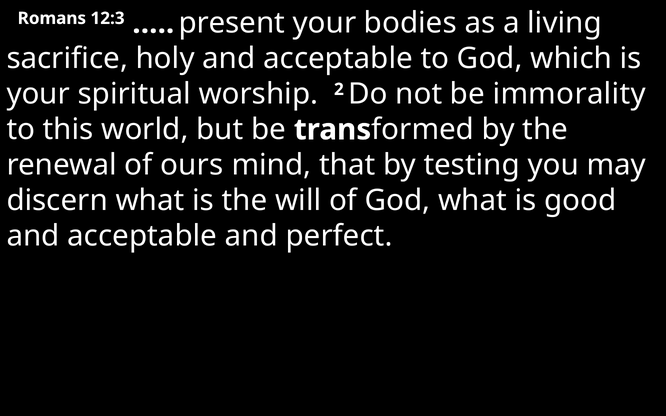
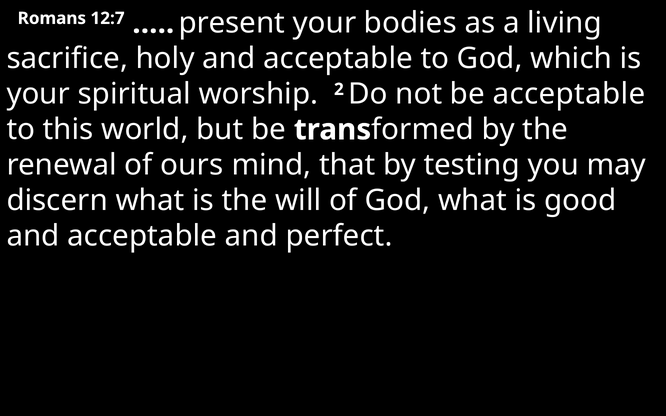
12:3: 12:3 -> 12:7 (108, 18)
be immorality: immorality -> acceptable (569, 94)
